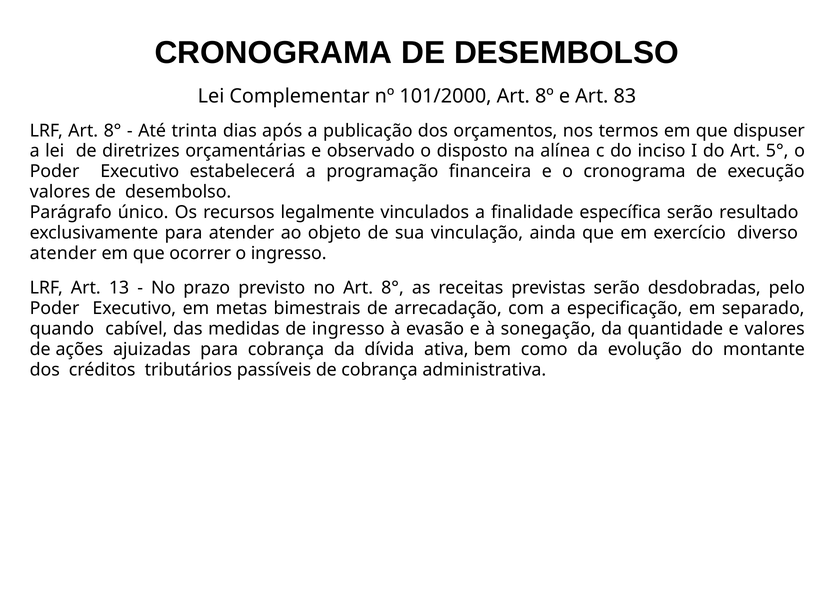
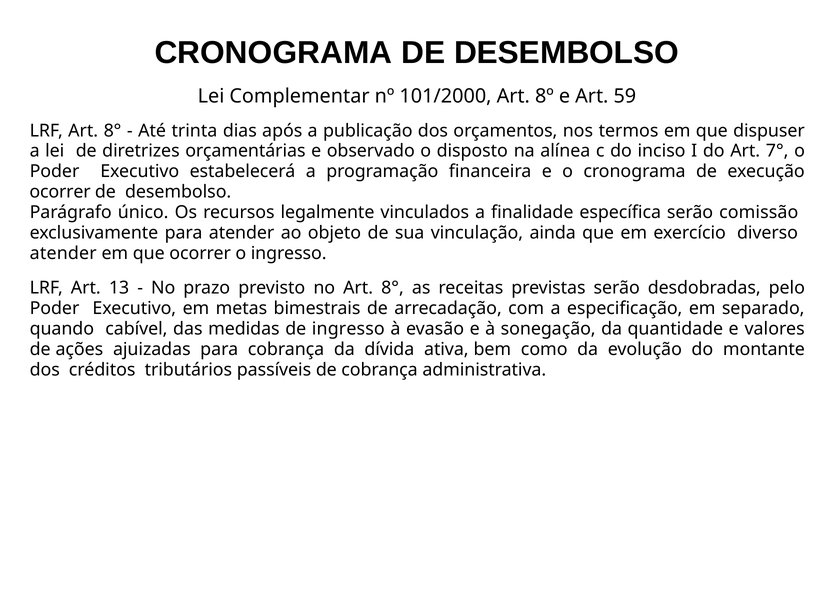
83: 83 -> 59 (625, 96)
5°: 5° -> 7° (777, 151)
valores: valores -> ocorrer (60, 192)
resultado: resultado -> comissão (759, 212)
